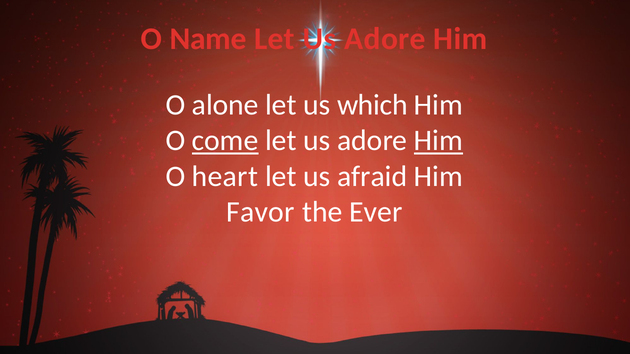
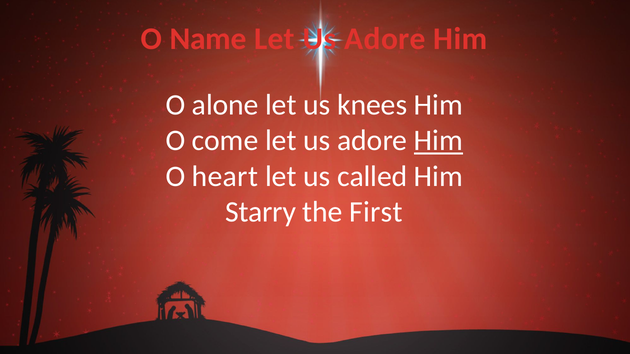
which: which -> knees (372, 105)
come underline: present -> none (225, 141)
afraid: afraid -> called (372, 176)
Favor: Favor -> Starry (261, 212)
Ever: Ever -> First (376, 212)
